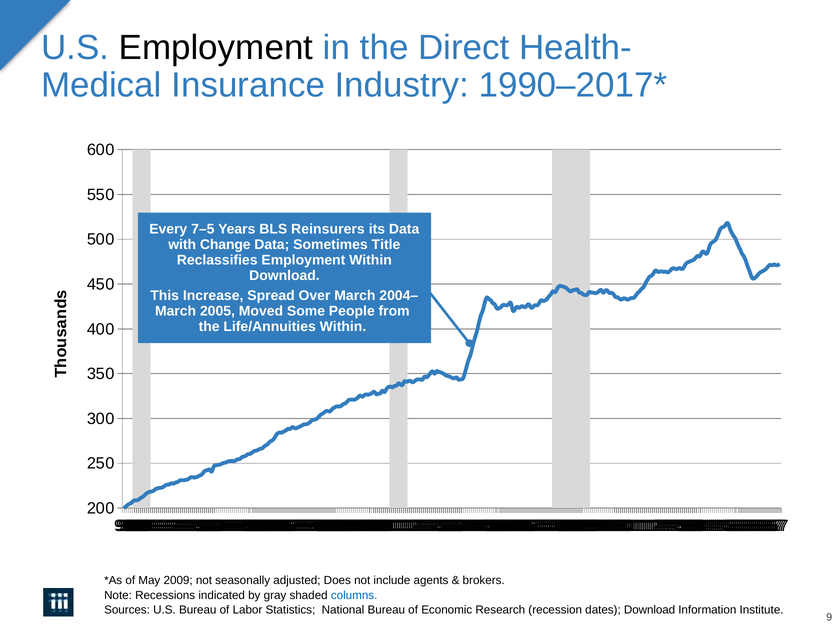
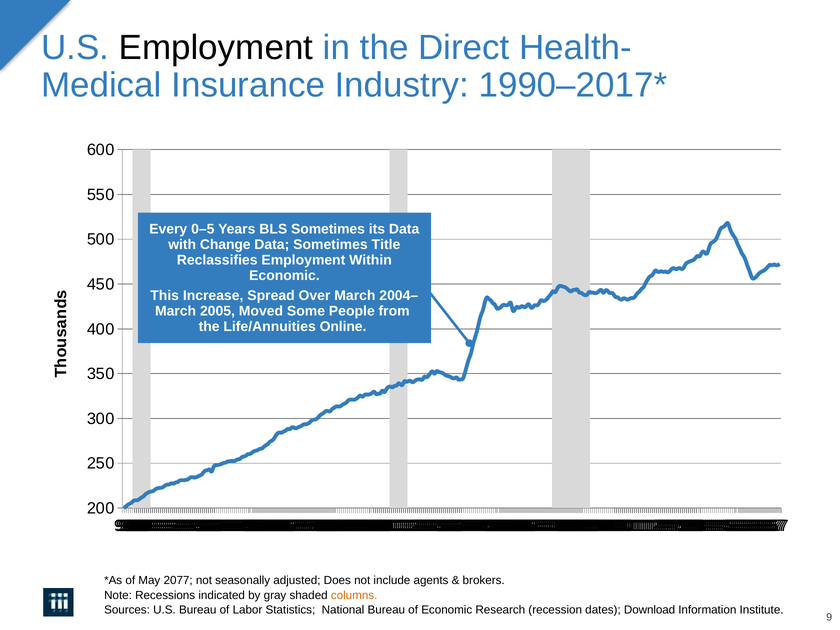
7–5: 7–5 -> 0–5 (203, 229)
BLS Reinsurers: Reinsurers -> Sometimes (328, 229)
Download: Download -> Economic (284, 276)
Life/Annuities Within: Within -> Online (343, 327)
2009: 2009 -> 2077 (178, 581)
columns colour: blue -> orange (354, 595)
